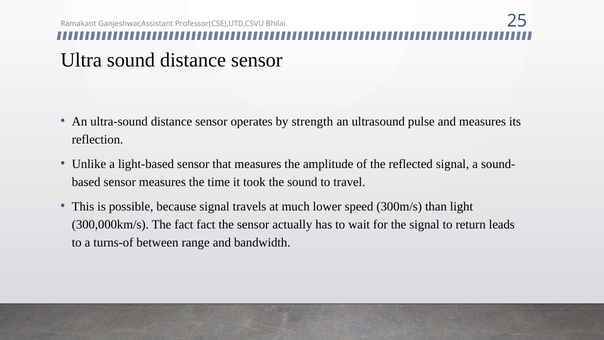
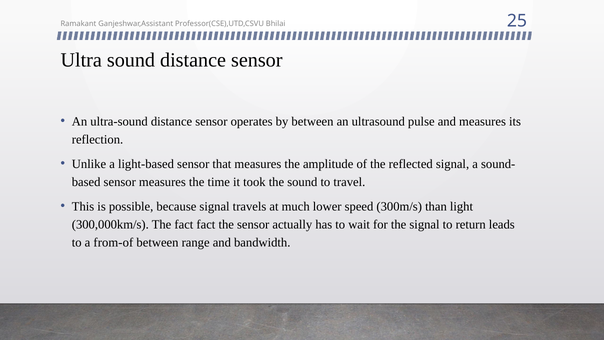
by strength: strength -> between (312, 121)
turns-of: turns-of -> from-of (113, 243)
